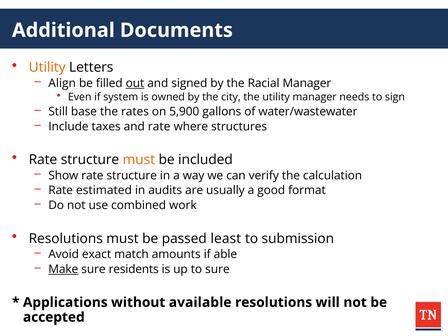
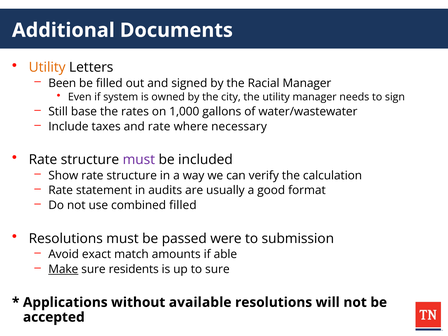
Align: Align -> Been (62, 83)
out underline: present -> none (135, 83)
5,900: 5,900 -> 1,000 (184, 112)
structures: structures -> necessary (239, 127)
must colour: orange -> purple (139, 160)
estimated: estimated -> statement (104, 190)
combined work: work -> filled (183, 205)
least: least -> were (226, 239)
